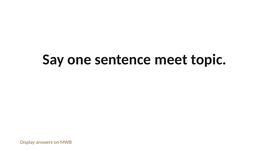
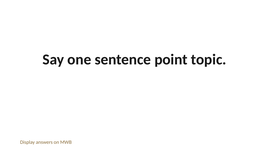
meet: meet -> point (171, 60)
